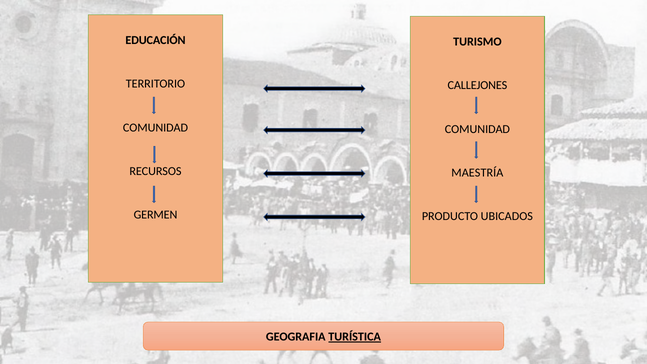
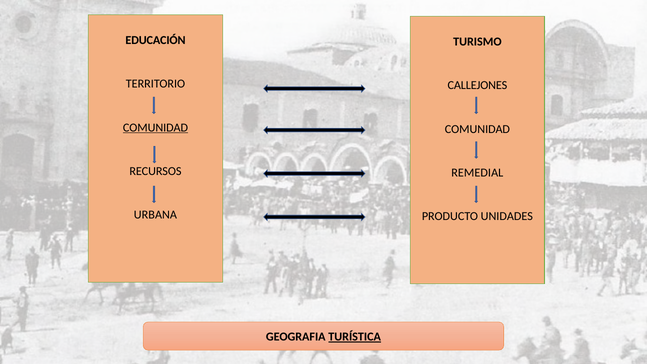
COMUNIDAD underline: none -> present (155, 128)
MAESTRÍA: MAESTRÍA -> REMEDIAL (477, 173)
GERMEN: GERMEN -> URBANA (155, 215)
UBICADOS: UBICADOS -> UNIDADES (507, 216)
